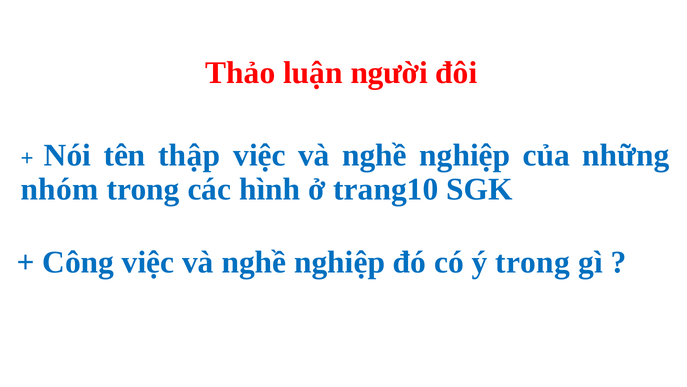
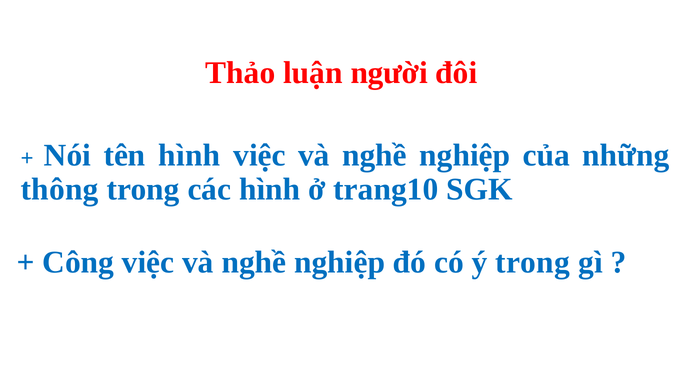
tên thập: thập -> hình (189, 155)
nhóm: nhóm -> thông (60, 189)
